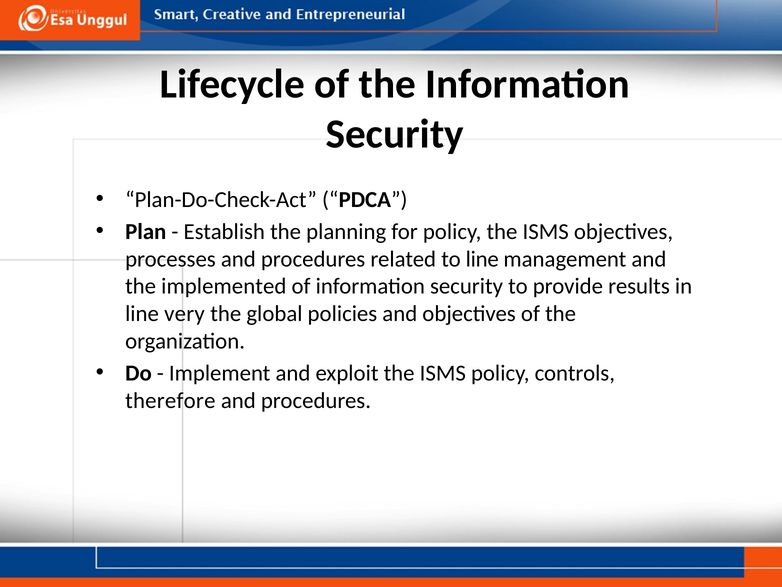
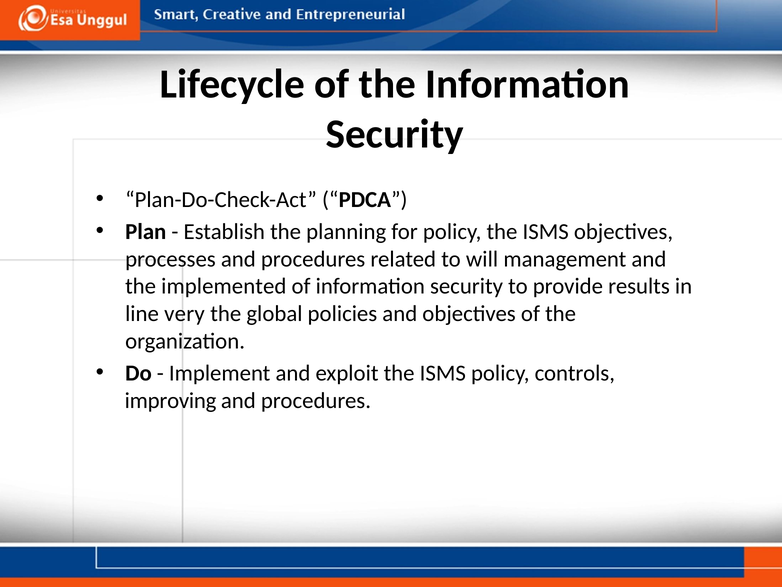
to line: line -> will (482, 259)
therefore: therefore -> improving (171, 400)
